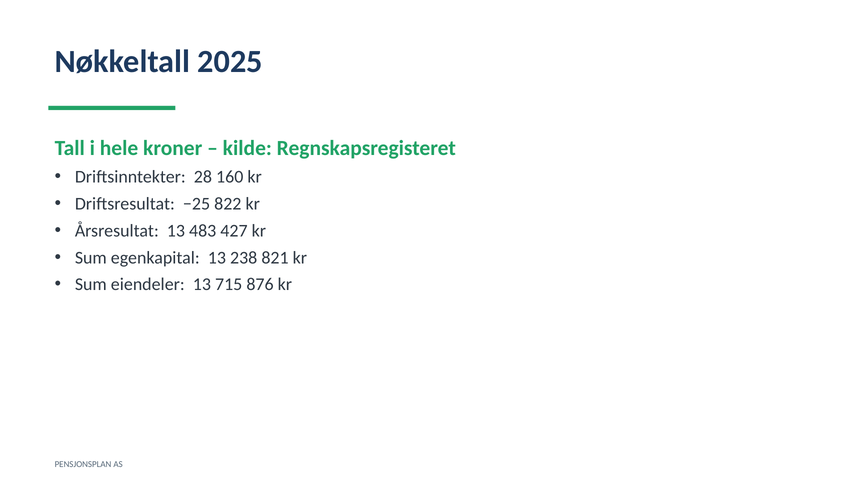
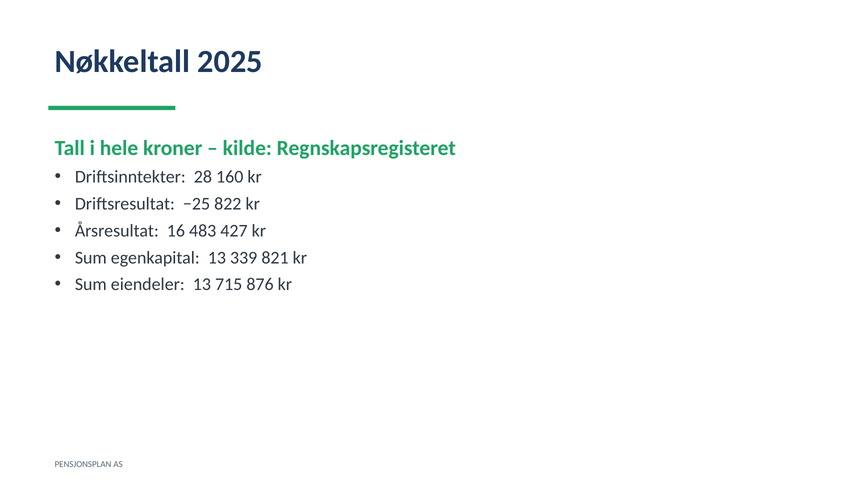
Årsresultat 13: 13 -> 16 (176, 231)
238: 238 -> 339 (244, 258)
